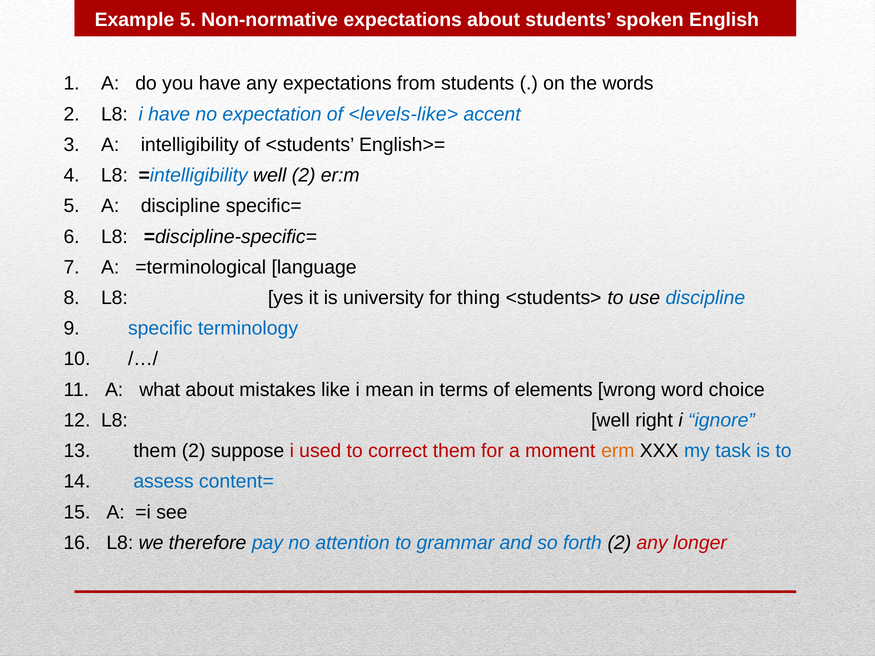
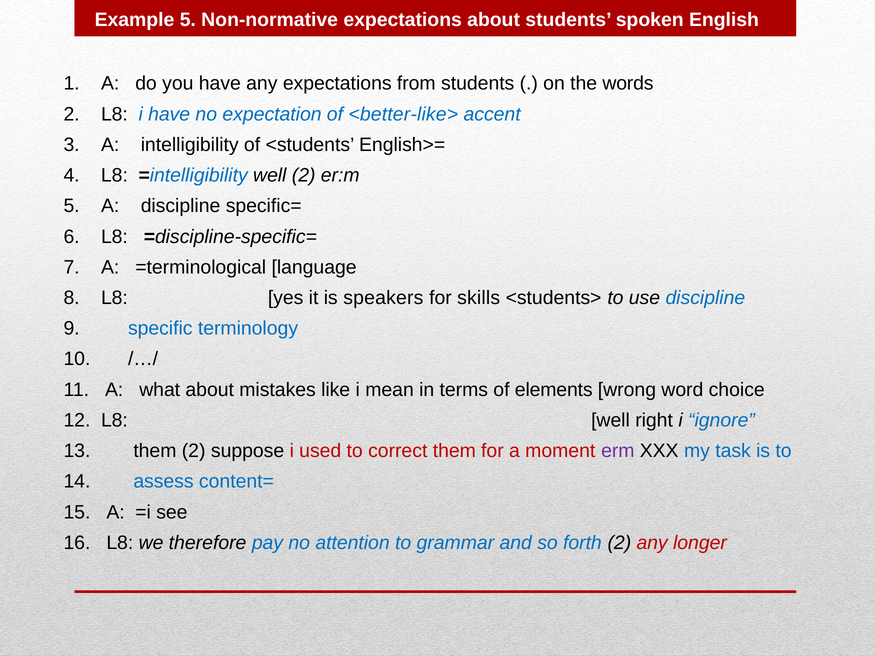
<levels-like>: <levels-like> -> <better-like> (403, 114)
university: university -> speakers (383, 298)
thing: thing -> skills (479, 298)
erm colour: orange -> purple (618, 451)
